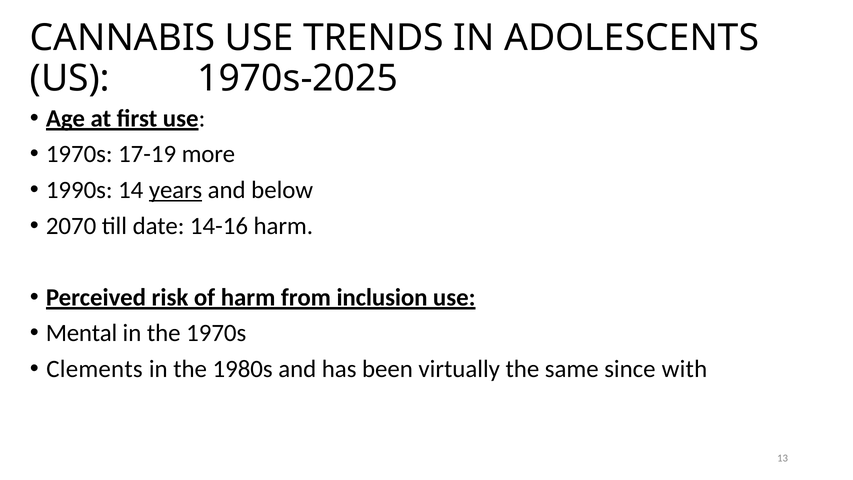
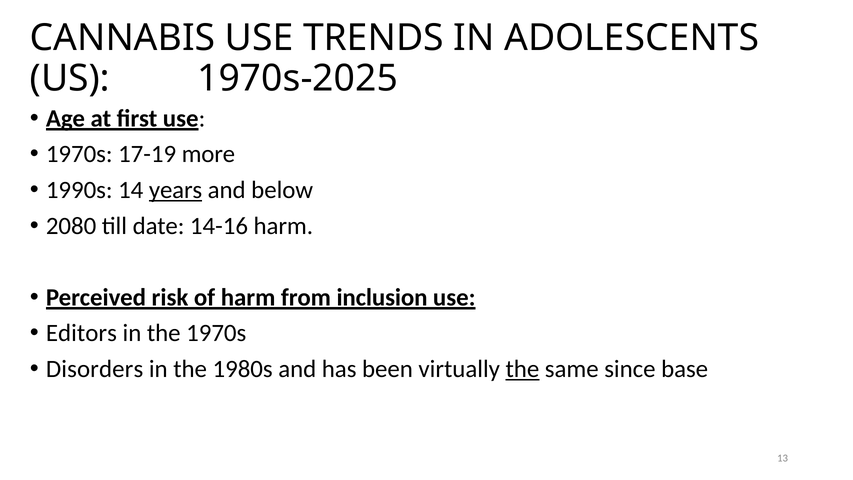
2070: 2070 -> 2080 (71, 226)
Mental: Mental -> Editors (81, 333)
Clements: Clements -> Disorders (95, 369)
the underline: none -> present (522, 369)
with: with -> base (685, 369)
